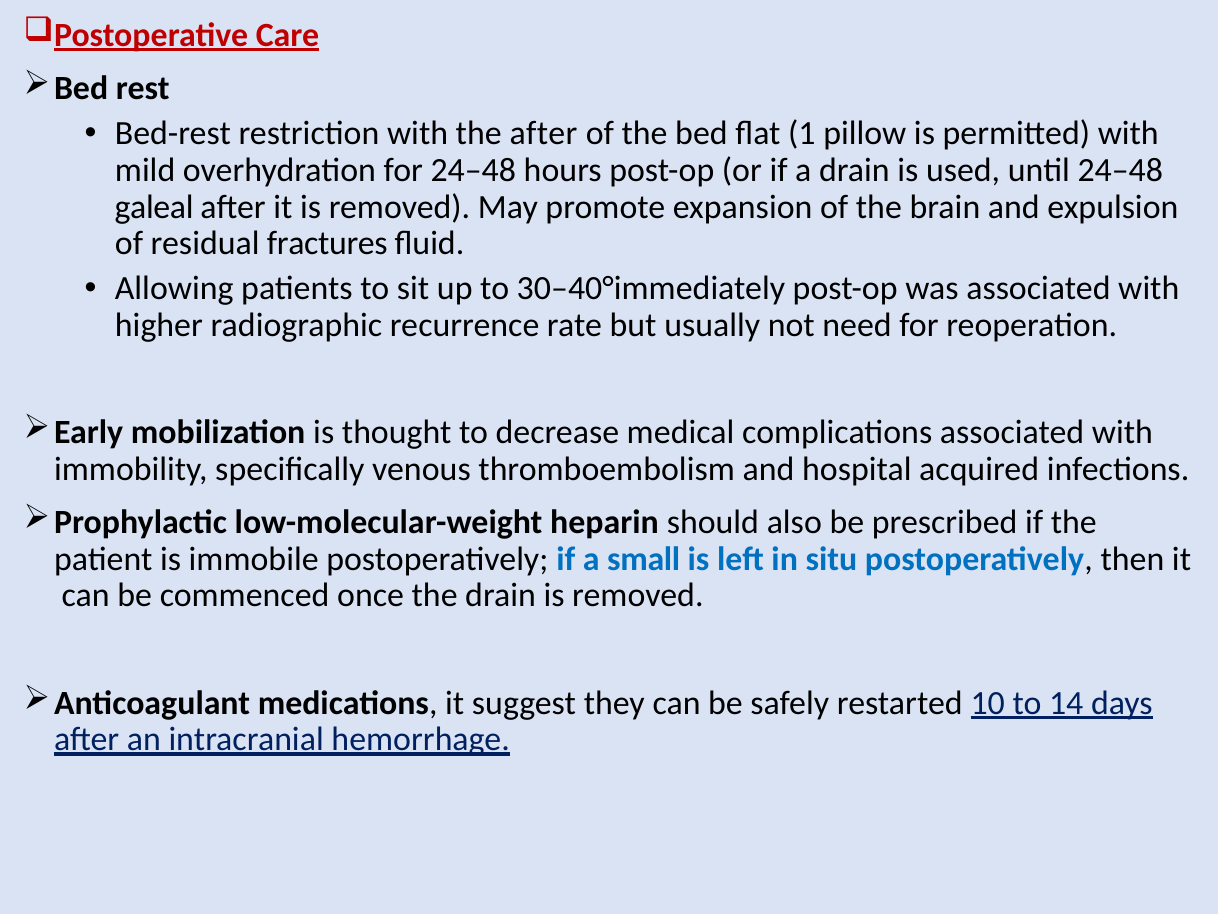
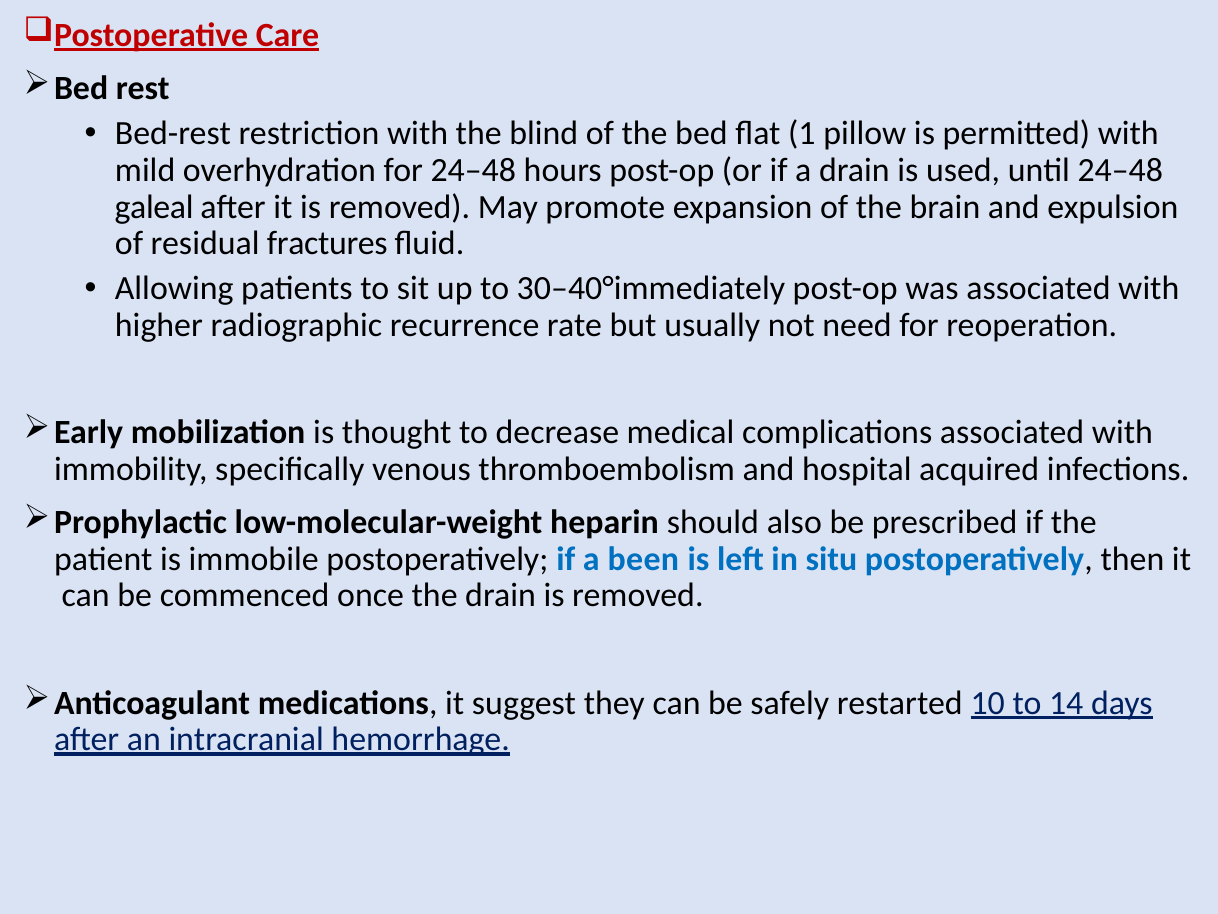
the after: after -> blind (544, 134)
small: small -> been (643, 559)
